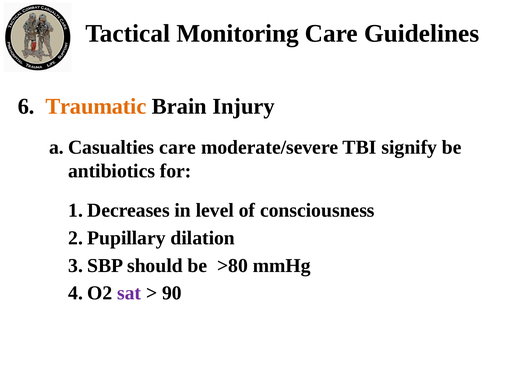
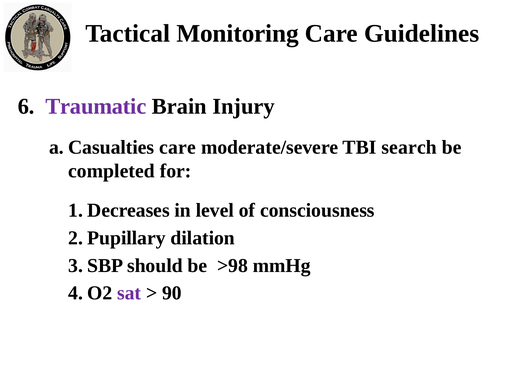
Traumatic colour: orange -> purple (96, 106)
signify: signify -> search (409, 147)
antibiotics: antibiotics -> completed (112, 171)
>80: >80 -> >98 (232, 265)
